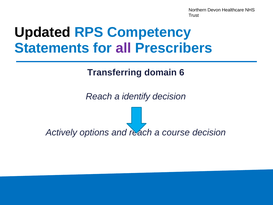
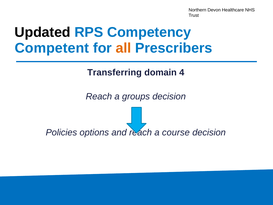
Statements: Statements -> Competent (52, 48)
all colour: purple -> orange (124, 48)
6: 6 -> 4 (182, 72)
identify: identify -> groups (136, 96)
Actively: Actively -> Policies (61, 132)
